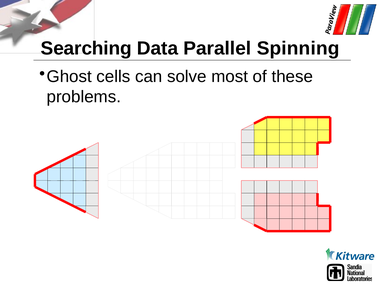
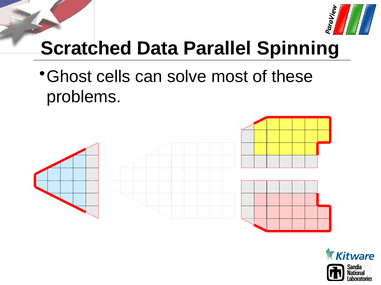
Searching: Searching -> Scratched (86, 48)
